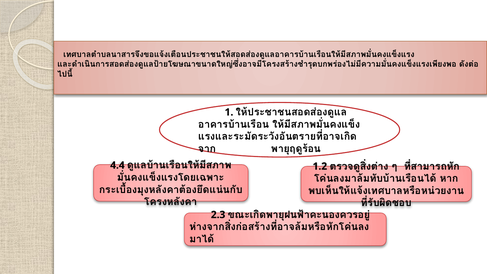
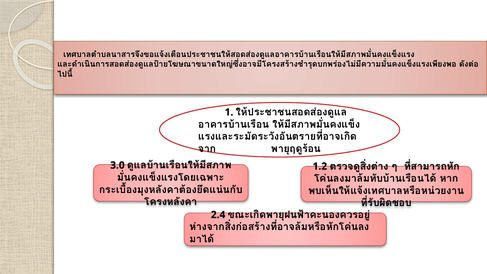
4.4: 4.4 -> 3.0 (117, 165)
2.3: 2.3 -> 2.4 (218, 215)
